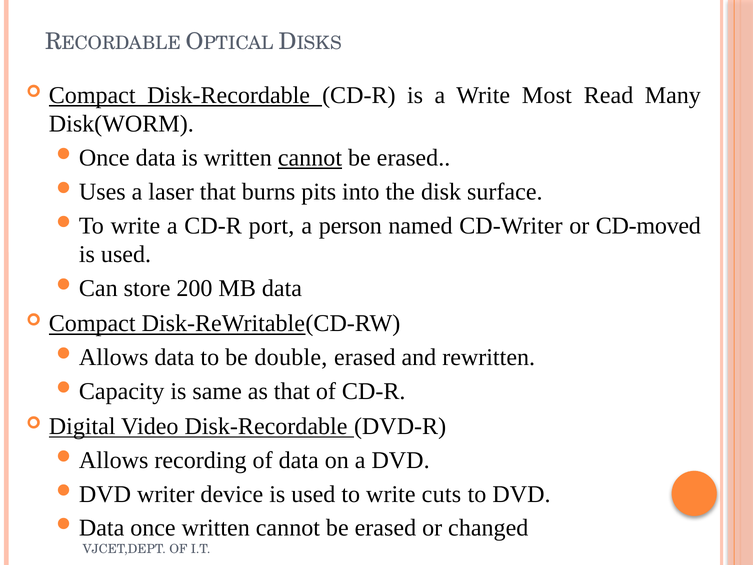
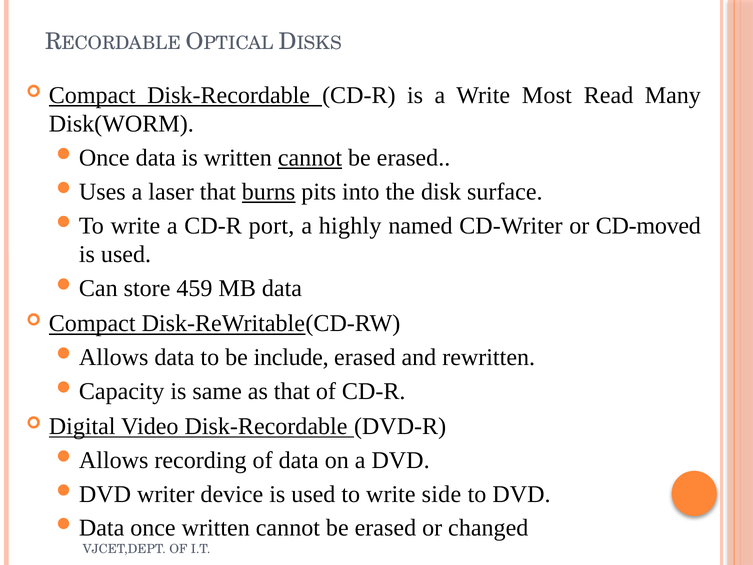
burns underline: none -> present (269, 192)
person: person -> highly (350, 226)
200: 200 -> 459 (194, 288)
double: double -> include (291, 357)
cuts: cuts -> side (441, 494)
